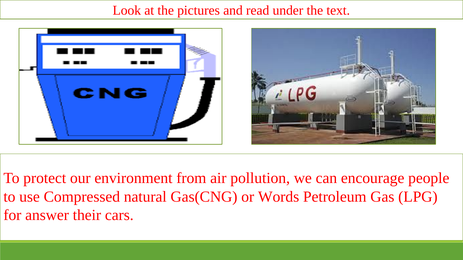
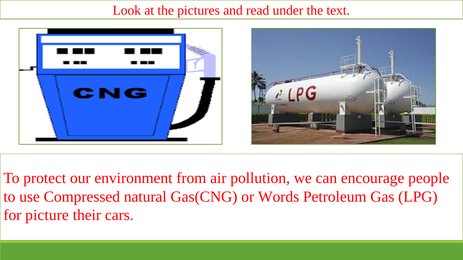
answer: answer -> picture (47, 215)
